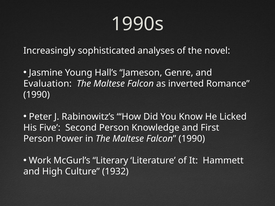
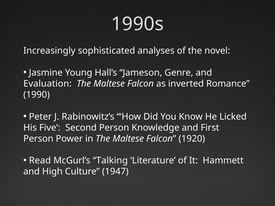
Falcon 1990: 1990 -> 1920 (192, 139)
Work: Work -> Read (40, 161)
Literary: Literary -> Talking (110, 161)
1932: 1932 -> 1947 (115, 172)
